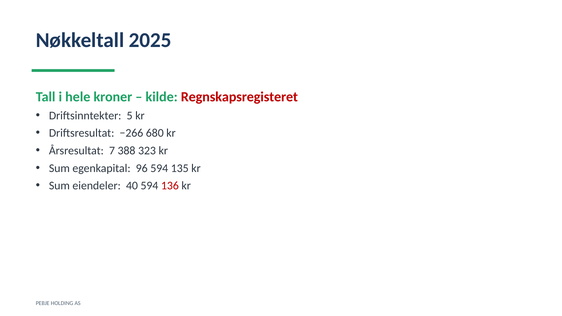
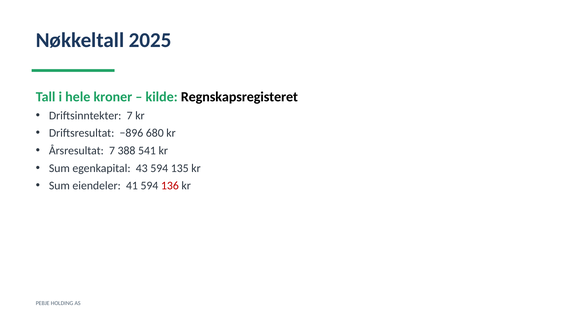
Regnskapsregisteret colour: red -> black (239, 97)
Driftsinntekter 5: 5 -> 7 (130, 116)
−266: −266 -> −896 (131, 133)
323: 323 -> 541 (147, 151)
96: 96 -> 43 (142, 168)
40: 40 -> 41 (132, 186)
